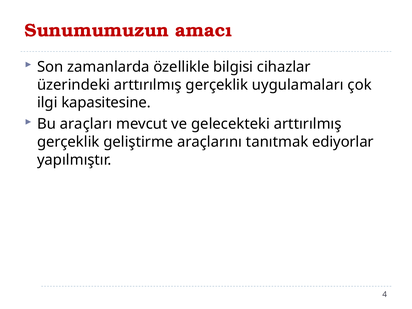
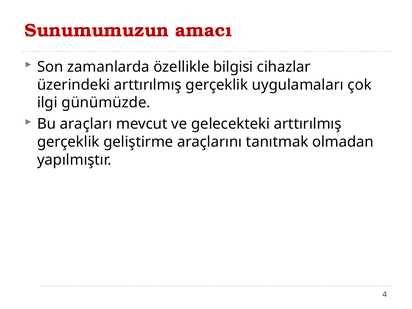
kapasitesine: kapasitesine -> günümüzde (106, 103)
ediyorlar: ediyorlar -> olmadan (343, 142)
